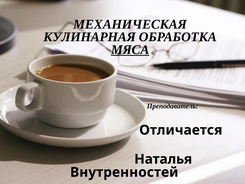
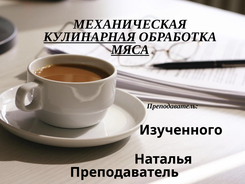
КУЛИНАРНАЯ underline: none -> present (90, 37)
Отличается: Отличается -> Изученного (181, 130)
Внутренностей: Внутренностей -> Преподаватель (124, 172)
